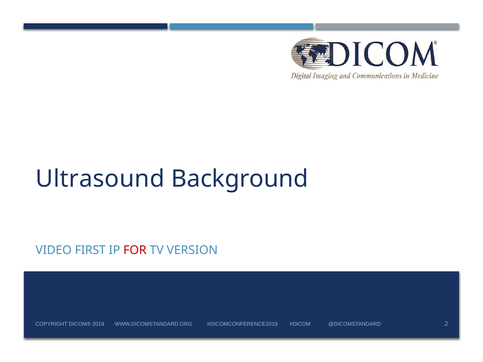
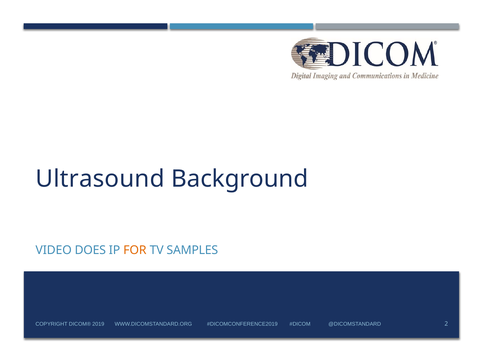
FIRST: FIRST -> DOES (90, 250)
FOR colour: red -> orange (135, 250)
VERSION: VERSION -> SAMPLES (192, 250)
